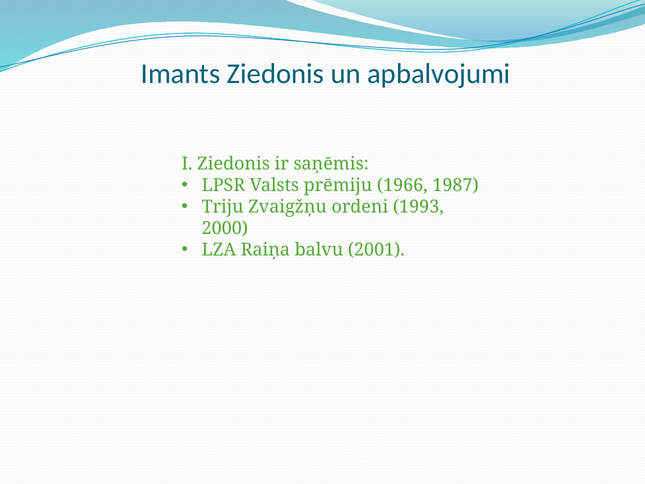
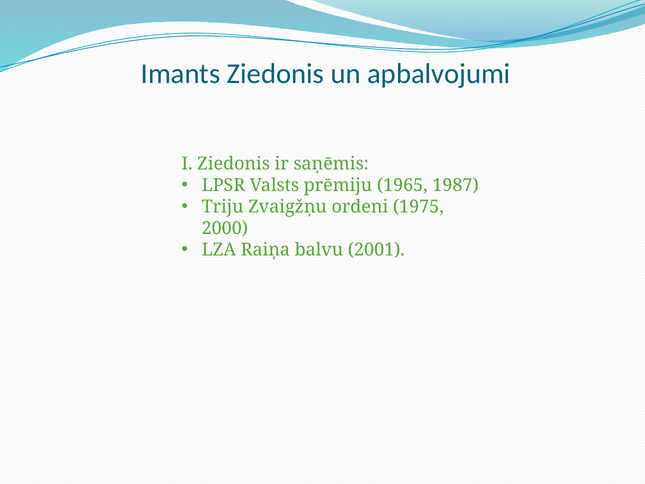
1966: 1966 -> 1965 (402, 185)
1993: 1993 -> 1975 (418, 207)
